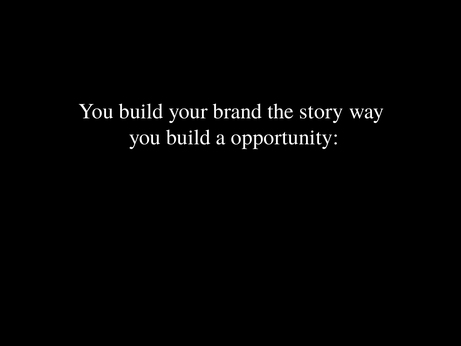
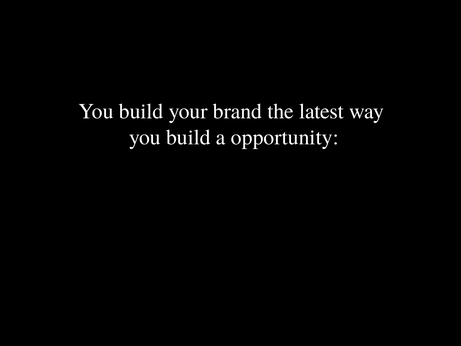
story: story -> latest (322, 111)
